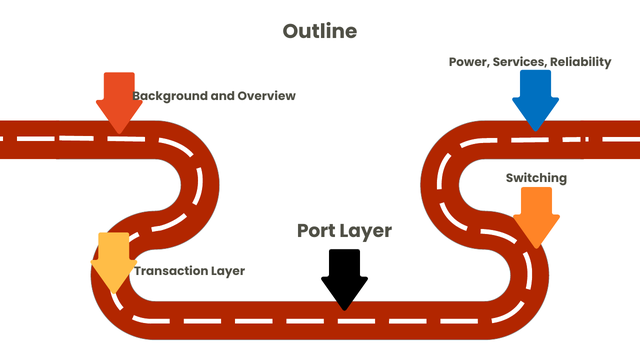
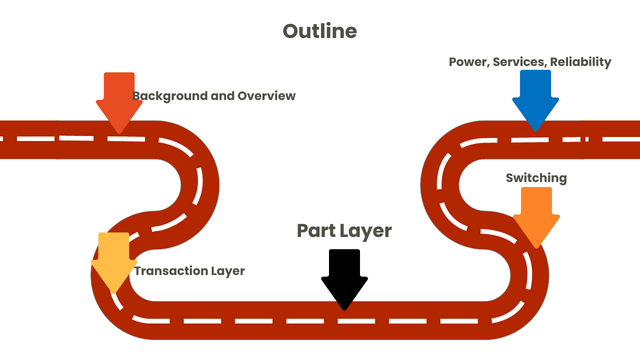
Port: Port -> Part (316, 231)
